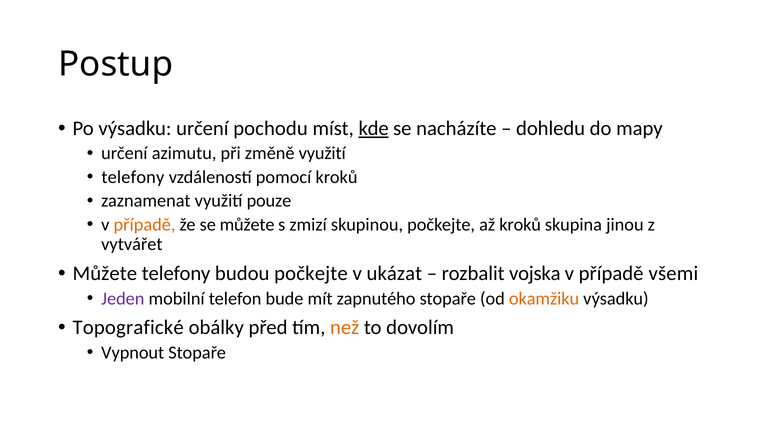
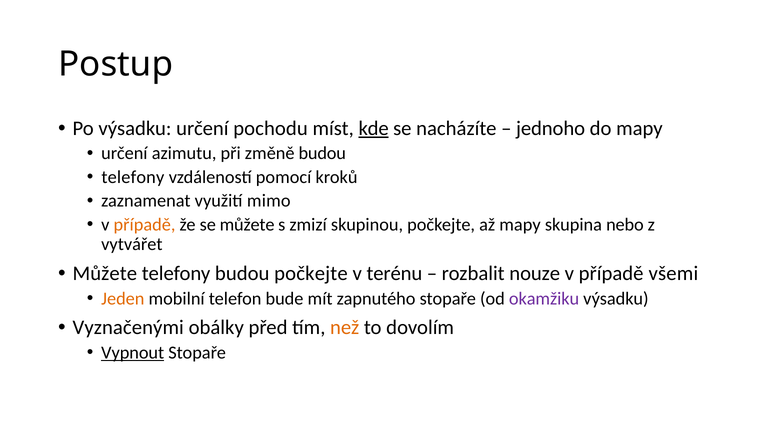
dohledu: dohledu -> jednoho (551, 128)
změně využití: využití -> budou (322, 153)
pouze: pouze -> mimo (269, 201)
až kroků: kroků -> mapy (520, 225)
jinou: jinou -> nebo (625, 225)
ukázat: ukázat -> terénu (394, 273)
vojska: vojska -> nouze (535, 273)
Jeden colour: purple -> orange (123, 298)
okamžiku colour: orange -> purple (544, 298)
Topografické: Topografické -> Vyznačenými (128, 327)
Vypnout underline: none -> present (133, 352)
